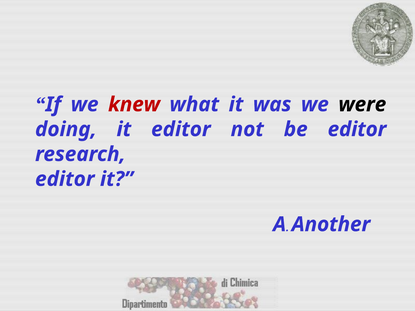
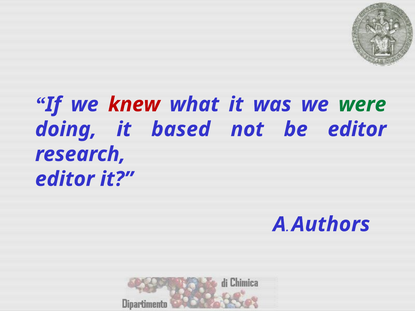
were colour: black -> green (362, 104)
it editor: editor -> based (181, 129)
Another: Another -> Authors (331, 225)
